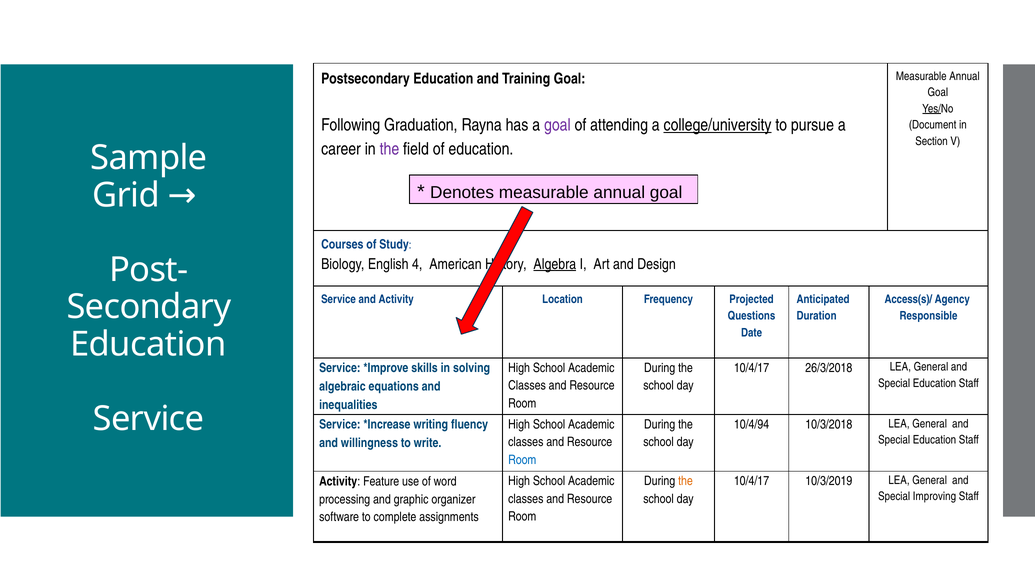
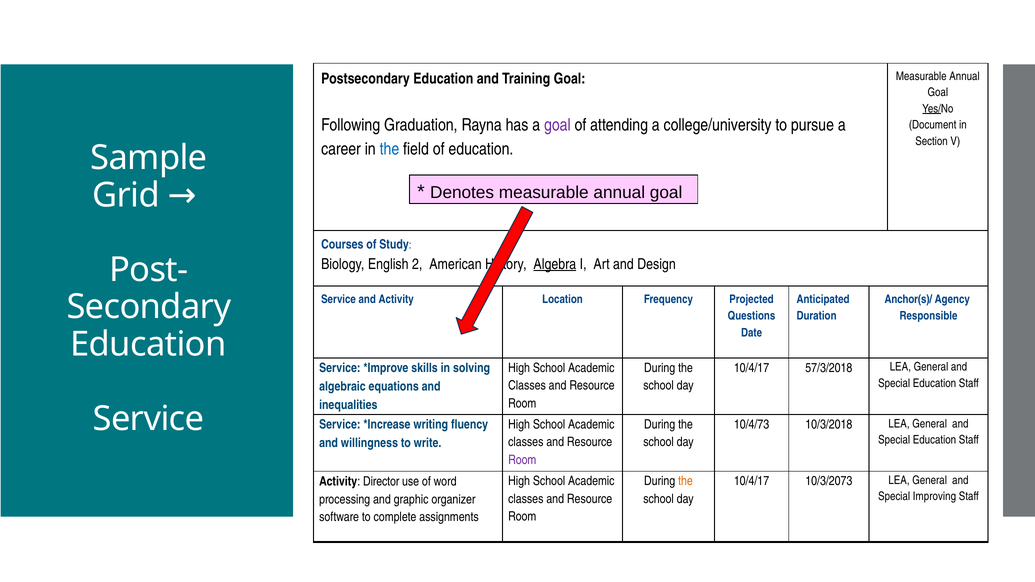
college/university underline: present -> none (718, 125)
the colour: purple -> blue (389, 149)
4: 4 -> 2 (417, 264)
Access(s)/: Access(s)/ -> Anchor(s)/ (908, 299)
26/3/2018: 26/3/2018 -> 57/3/2018 (829, 368)
10/4/94: 10/4/94 -> 10/4/73 (752, 425)
Room colour: blue -> purple (522, 460)
10/3/2019: 10/3/2019 -> 10/3/2073 (829, 481)
Feature: Feature -> Director (381, 481)
